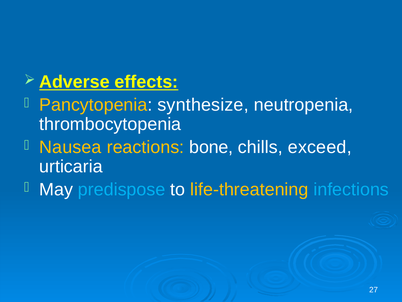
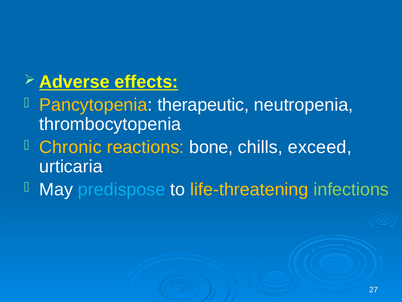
synthesize: synthesize -> therapeutic (203, 105)
Nausea: Nausea -> Chronic (70, 147)
infections colour: light blue -> light green (351, 189)
